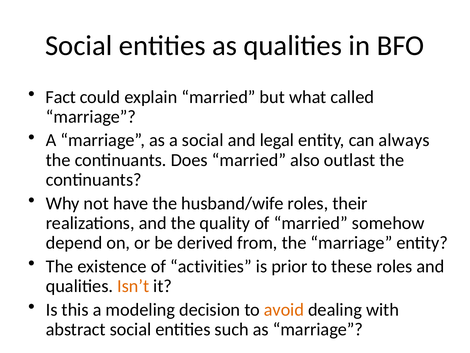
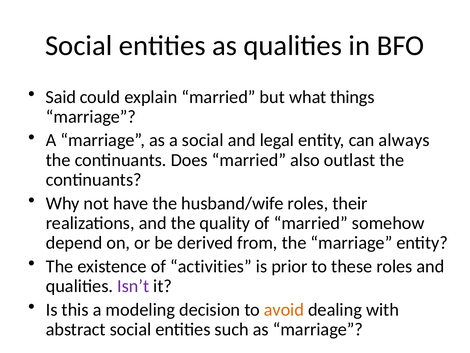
Fact: Fact -> Said (61, 97)
called: called -> things (352, 97)
Isn’t colour: orange -> purple (133, 286)
